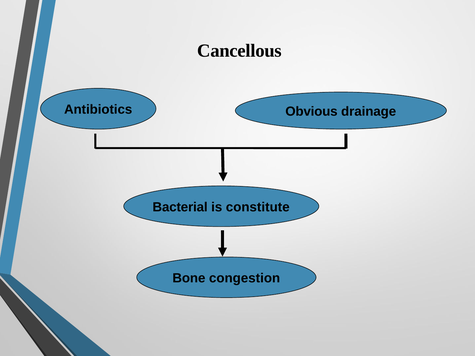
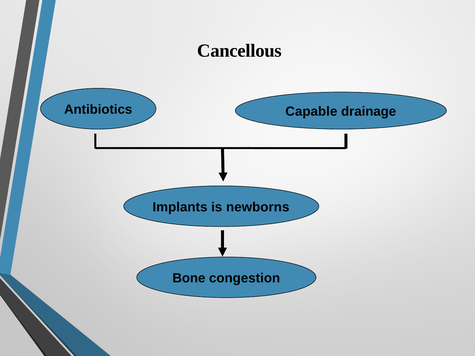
Obvious: Obvious -> Capable (311, 112)
Bacterial: Bacterial -> Implants (180, 207)
constitute: constitute -> newborns (258, 207)
